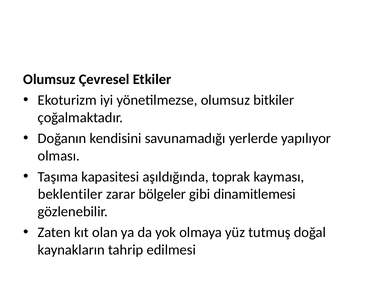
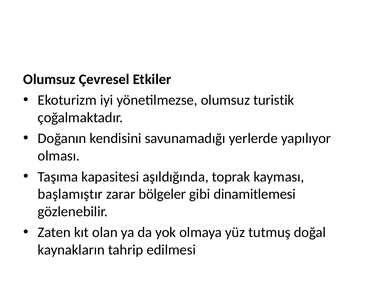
bitkiler: bitkiler -> turistik (274, 100)
beklentiler: beklentiler -> başlamıştır (70, 194)
